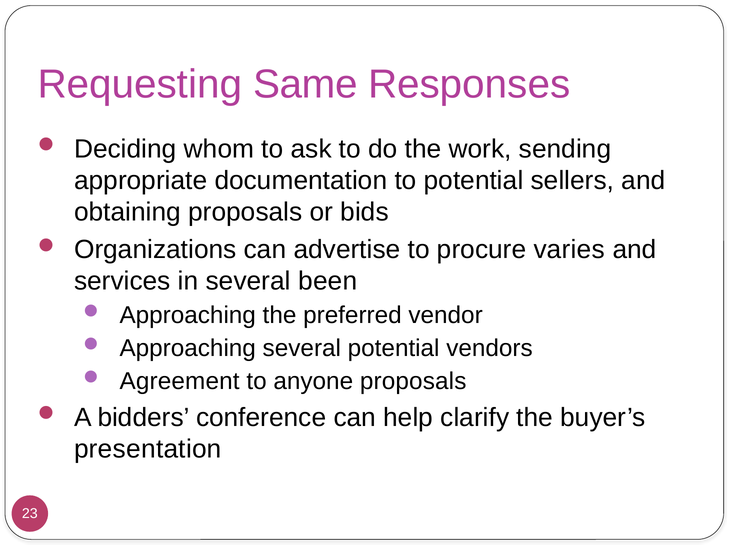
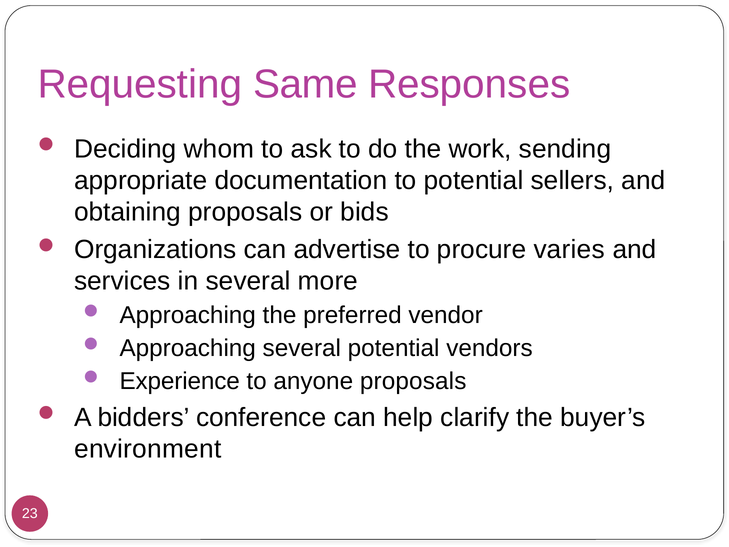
been: been -> more (328, 281)
Agreement: Agreement -> Experience (180, 381)
presentation: presentation -> environment (148, 449)
